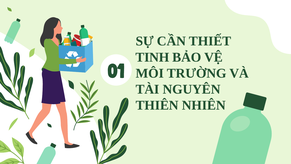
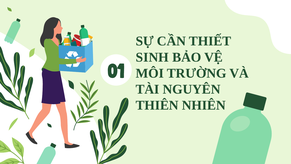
TINH: TINH -> SINH (152, 57)
